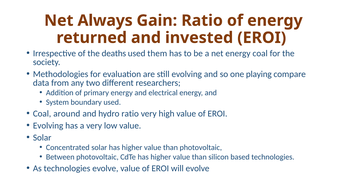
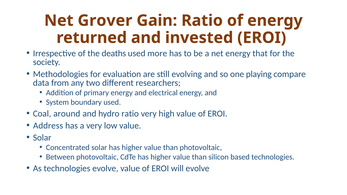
Always: Always -> Grover (105, 21)
them: them -> more (157, 53)
energy coal: coal -> that (260, 53)
Evolving: Evolving -> Address (48, 126)
